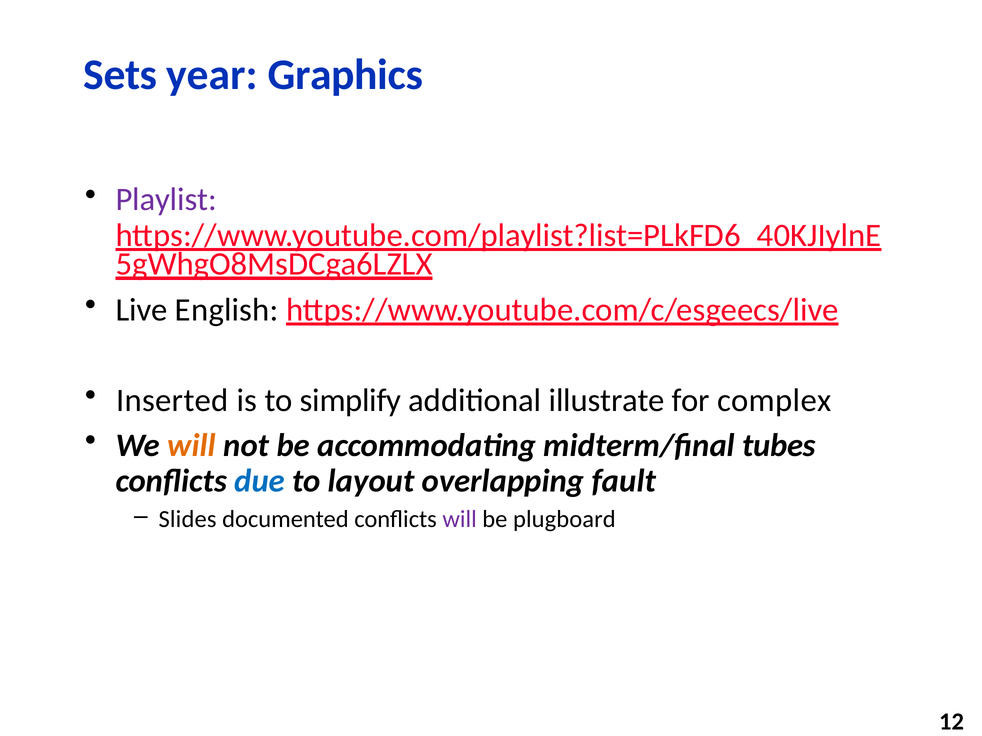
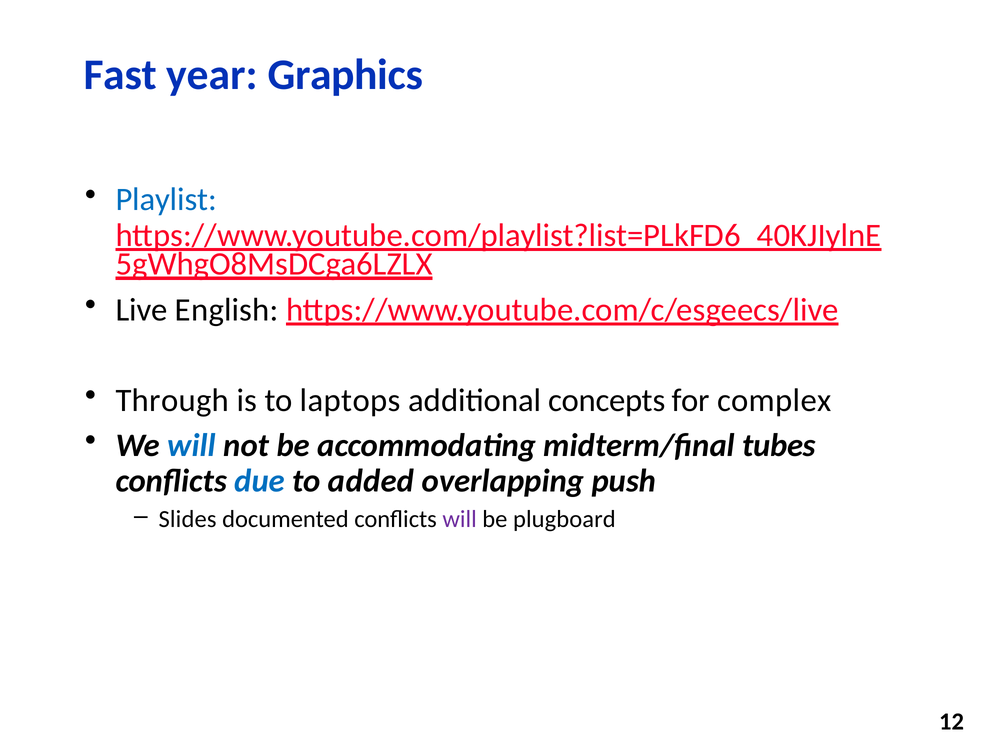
Sets: Sets -> Fast (120, 75)
Playlist colour: purple -> blue (166, 200)
Inserted: Inserted -> Through (172, 401)
simplify: simplify -> laptops (350, 401)
illustrate: illustrate -> concepts (607, 401)
will colour: orange -> blue (192, 446)
layout: layout -> added (371, 481)
fault: fault -> push (624, 481)
